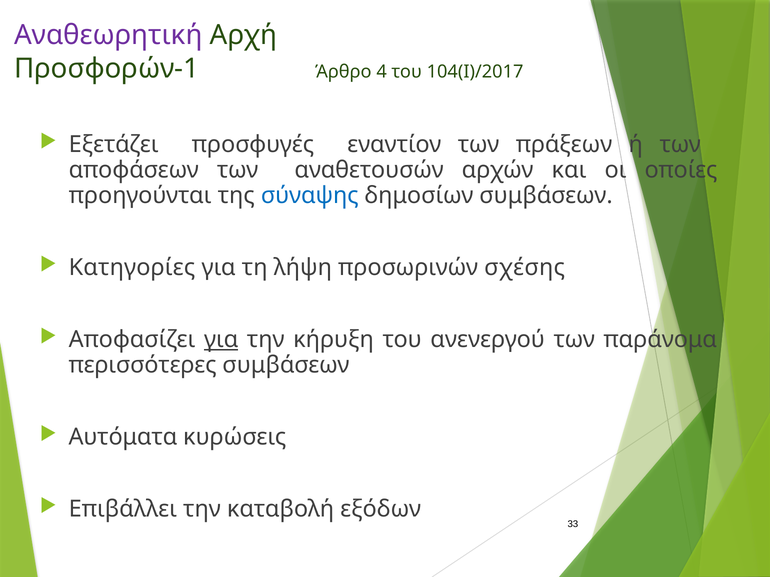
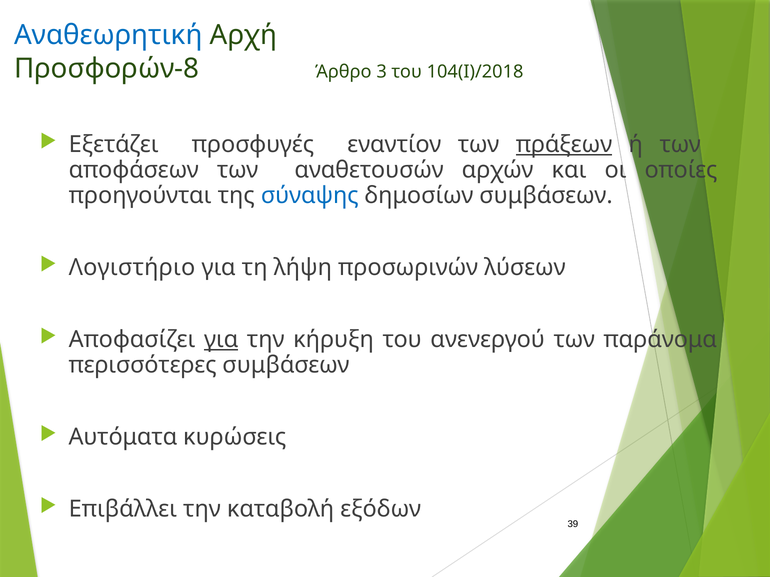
Αναθεωρητική colour: purple -> blue (108, 35)
Προσφορών-1: Προσφορών-1 -> Προσφορών-8 (107, 69)
4: 4 -> 3 (382, 72)
104(Ι)/2017: 104(Ι)/2017 -> 104(Ι)/2018 (475, 72)
πράξεων underline: none -> present (564, 145)
Κατηγορίες: Κατηγορίες -> Λογιστήριο (132, 268)
σχέσης: σχέσης -> λύσεων (525, 268)
33: 33 -> 39 (573, 525)
